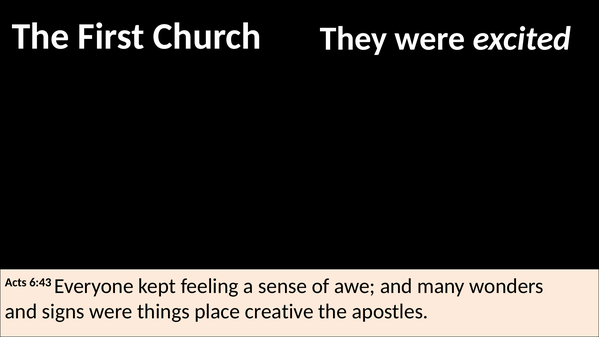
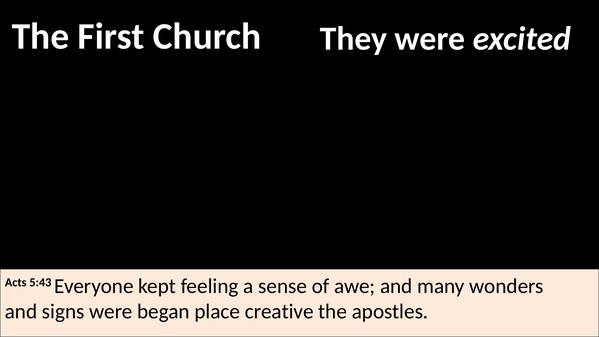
6:43: 6:43 -> 5:43 (40, 283)
things: things -> began (163, 311)
